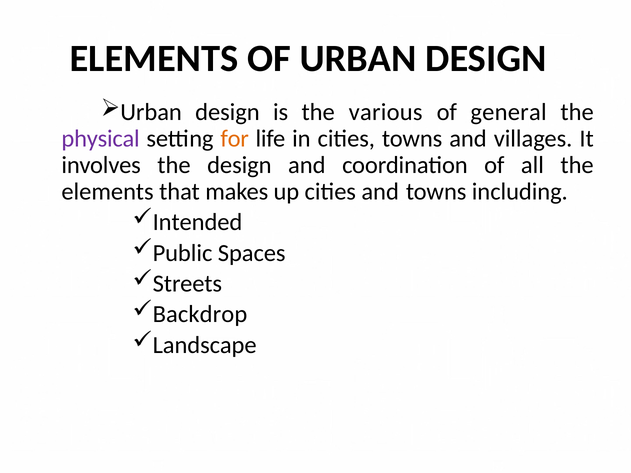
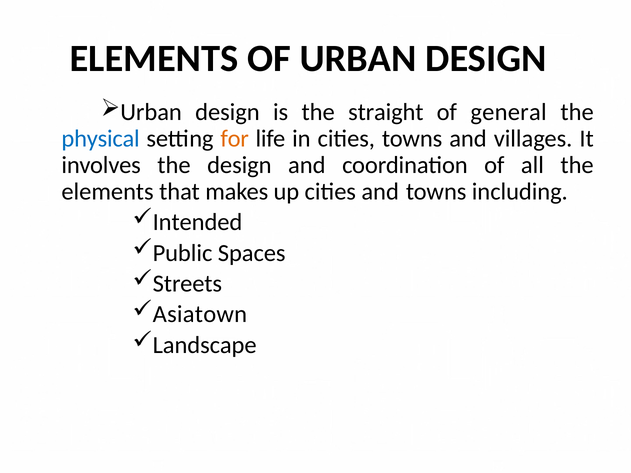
various: various -> straight (386, 112)
physical colour: purple -> blue (101, 139)
Backdrop: Backdrop -> Asiatown (200, 315)
